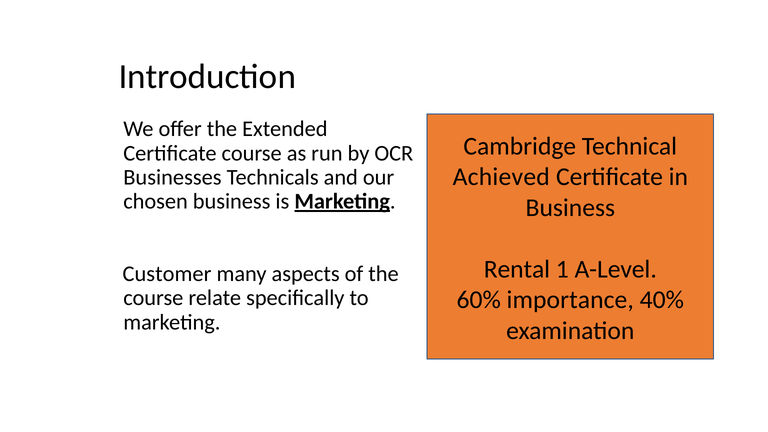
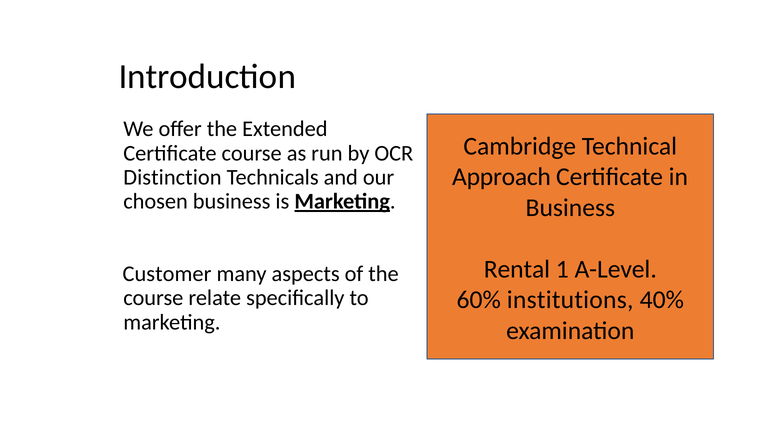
Achieved: Achieved -> Approach (501, 177)
Businesses: Businesses -> Distinction (172, 177)
importance: importance -> institutions (570, 300)
